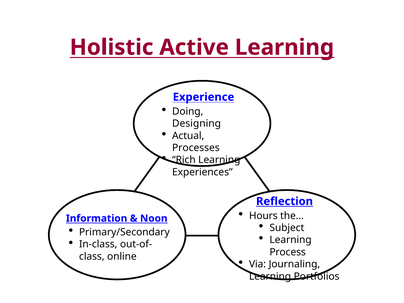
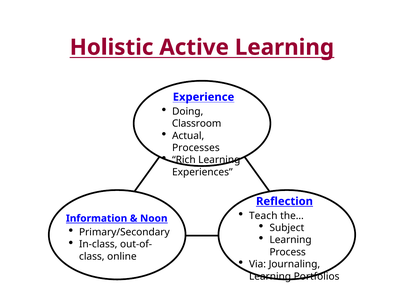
Designing: Designing -> Classroom (197, 124)
Hours: Hours -> Teach (263, 216)
